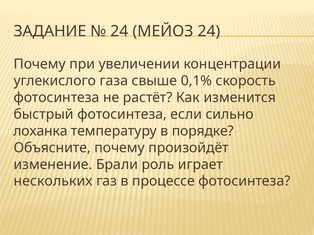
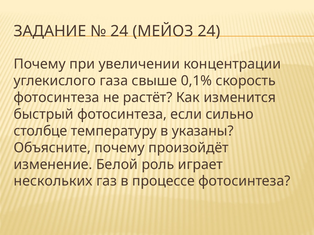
лоханка: лоханка -> столбце (40, 131)
порядке: порядке -> указаны (203, 131)
Брали: Брали -> Белой (117, 165)
